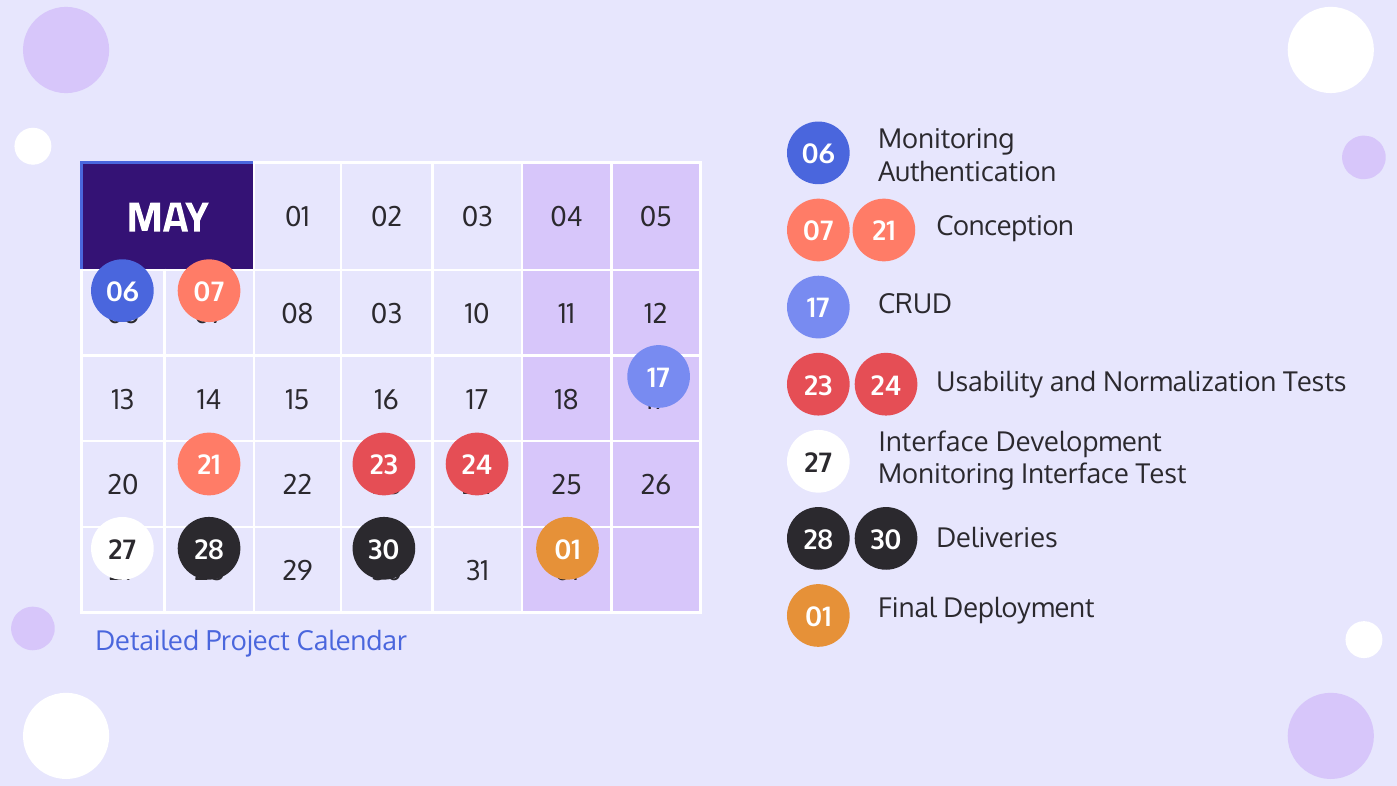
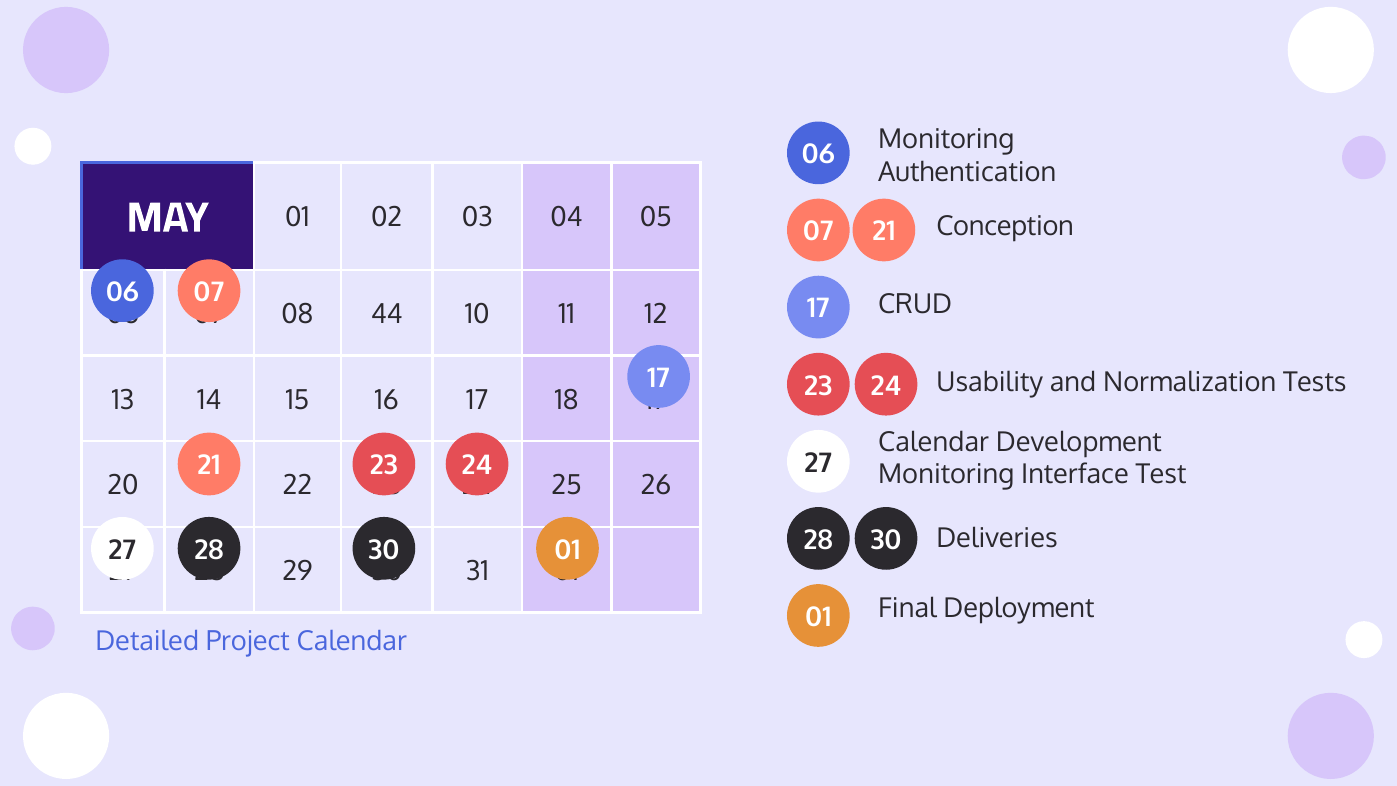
08 03: 03 -> 44 (387, 314)
Interface: Interface -> Calendar (934, 442)
